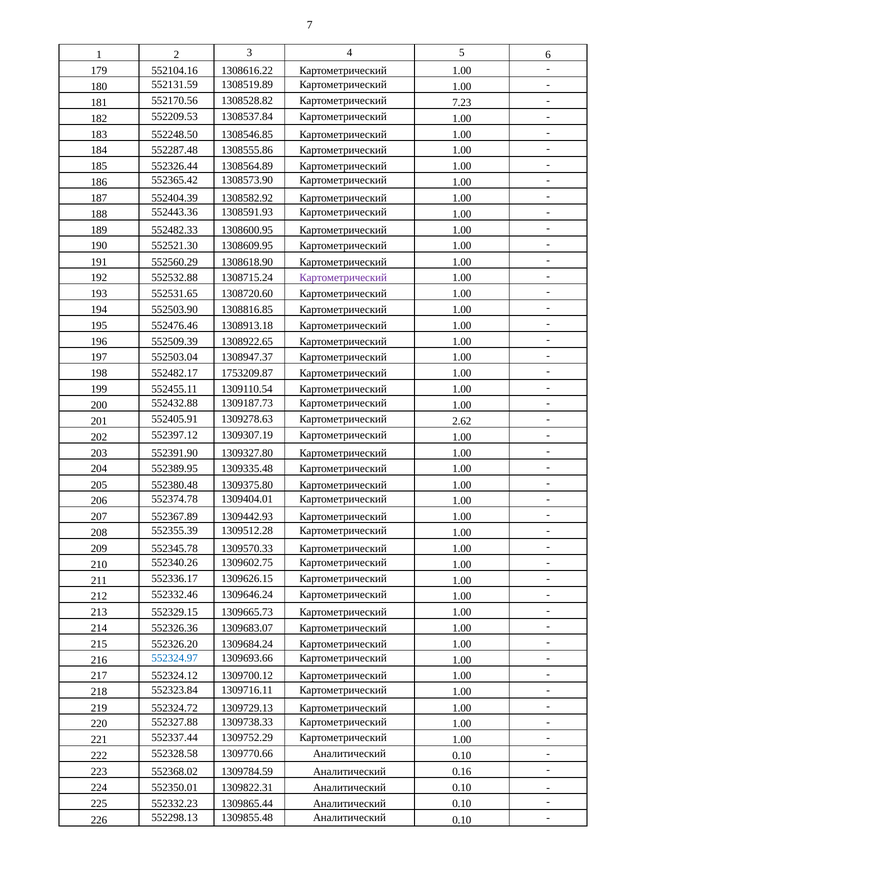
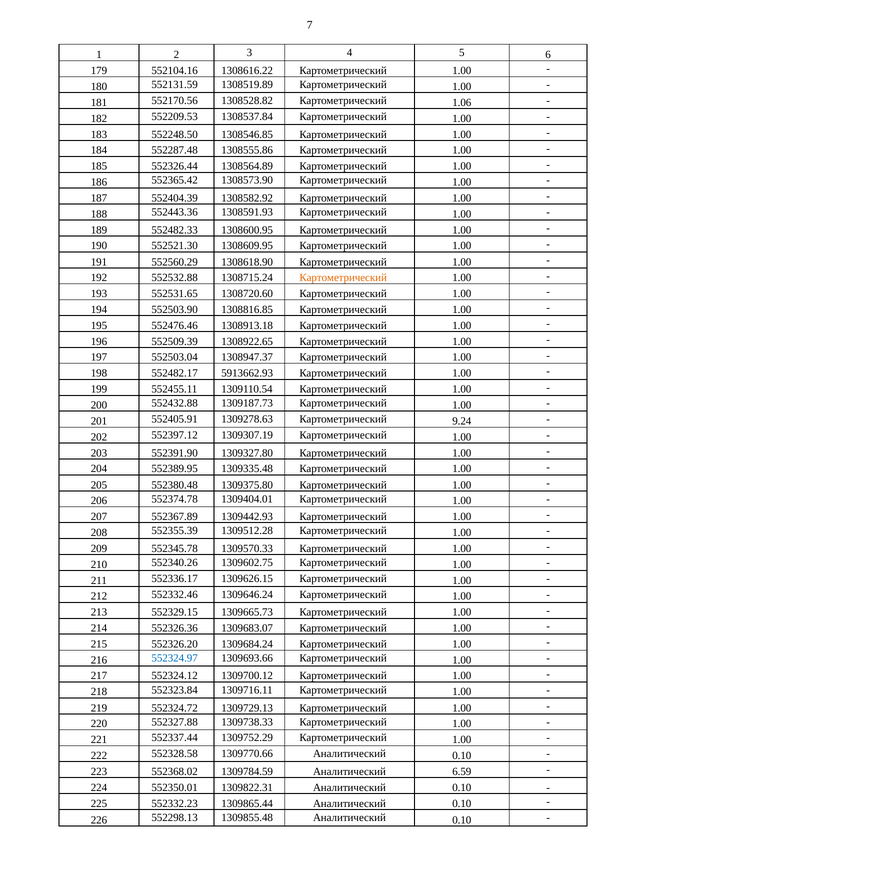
7.23: 7.23 -> 1.06 (462, 103)
Картометрический colour: purple -> orange (343, 278)
1753209.87: 1753209.87 -> 5913662.93 (247, 373)
2.62: 2.62 -> 9.24 (462, 421)
0.16: 0.16 -> 6.59 (462, 772)
